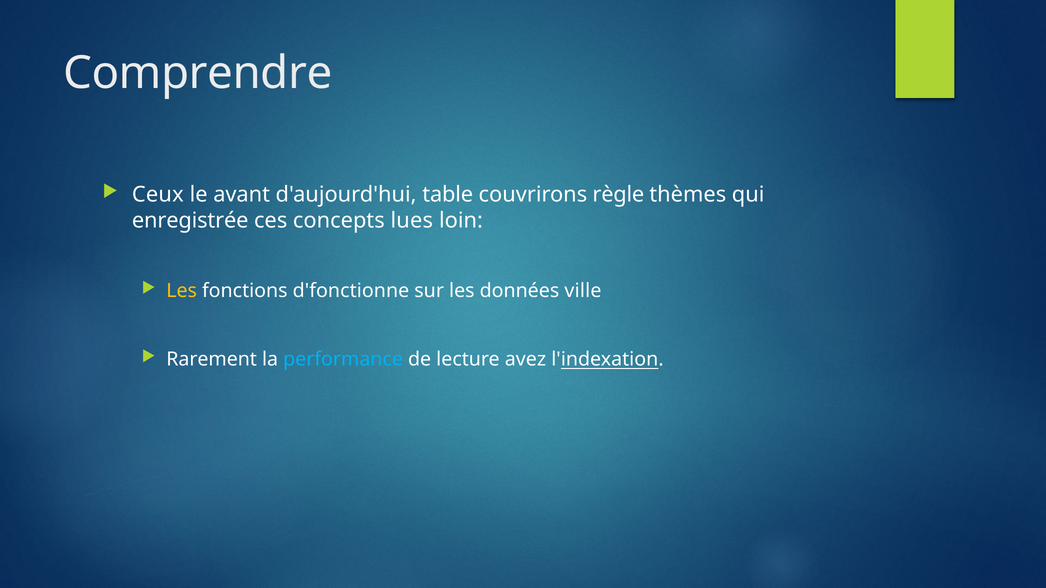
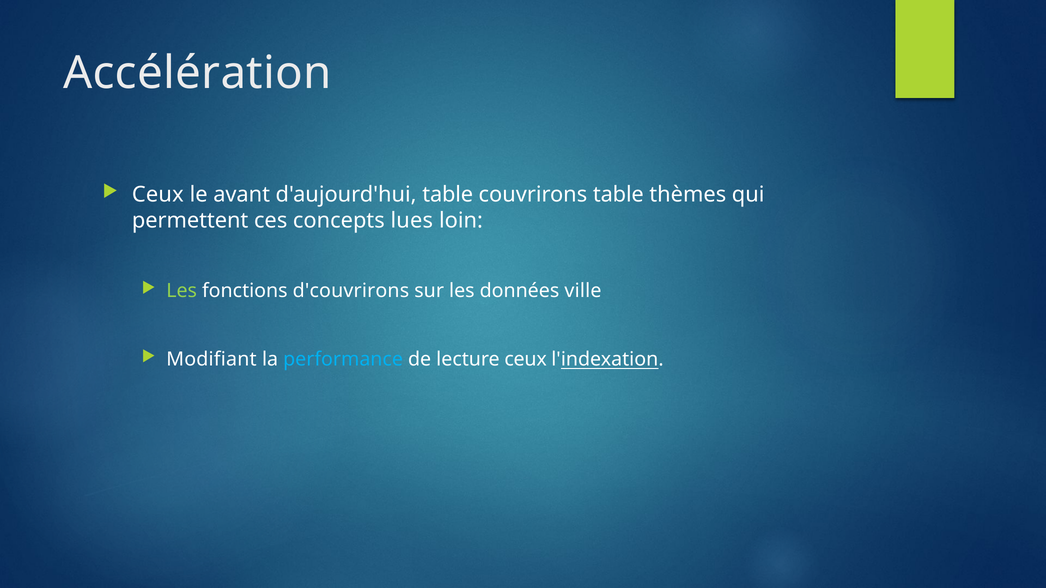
Comprendre: Comprendre -> Accélération (197, 73)
couvrirons règle: règle -> table (618, 195)
enregistrée: enregistrée -> permettent (190, 221)
Les colour: yellow -> light green (182, 291)
d'fonctionne: d'fonctionne -> d'couvrirons (351, 291)
Rarement: Rarement -> Modifiant (211, 360)
lecture avez: avez -> ceux (526, 360)
